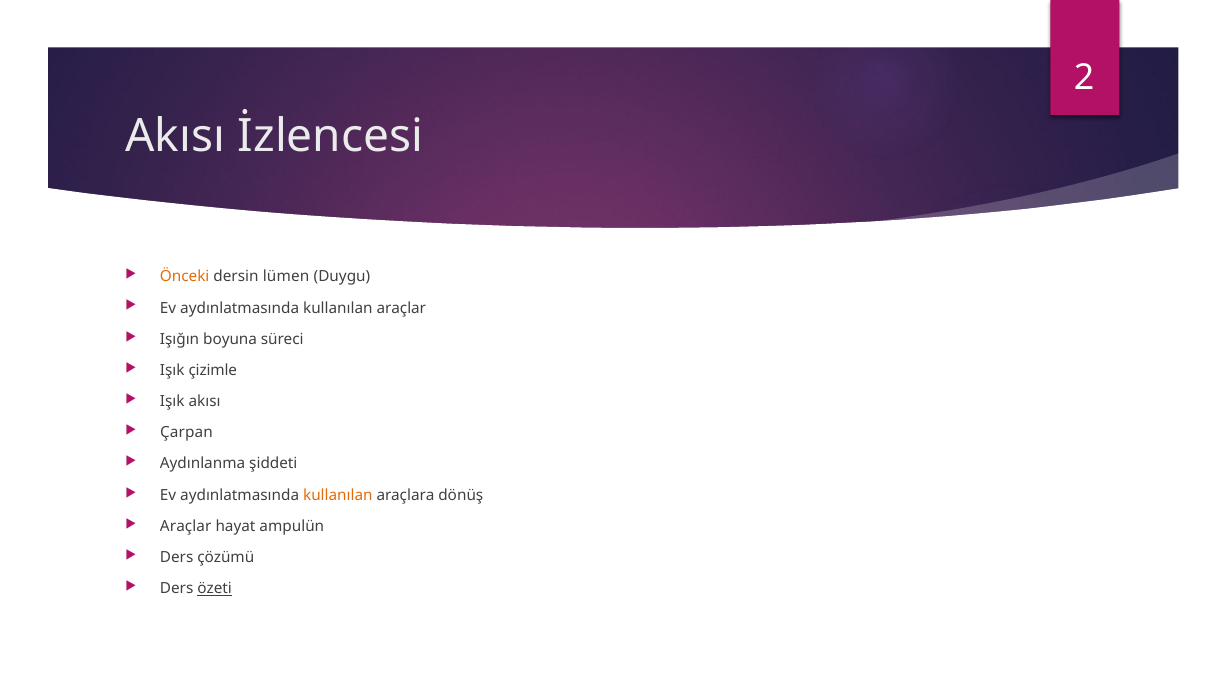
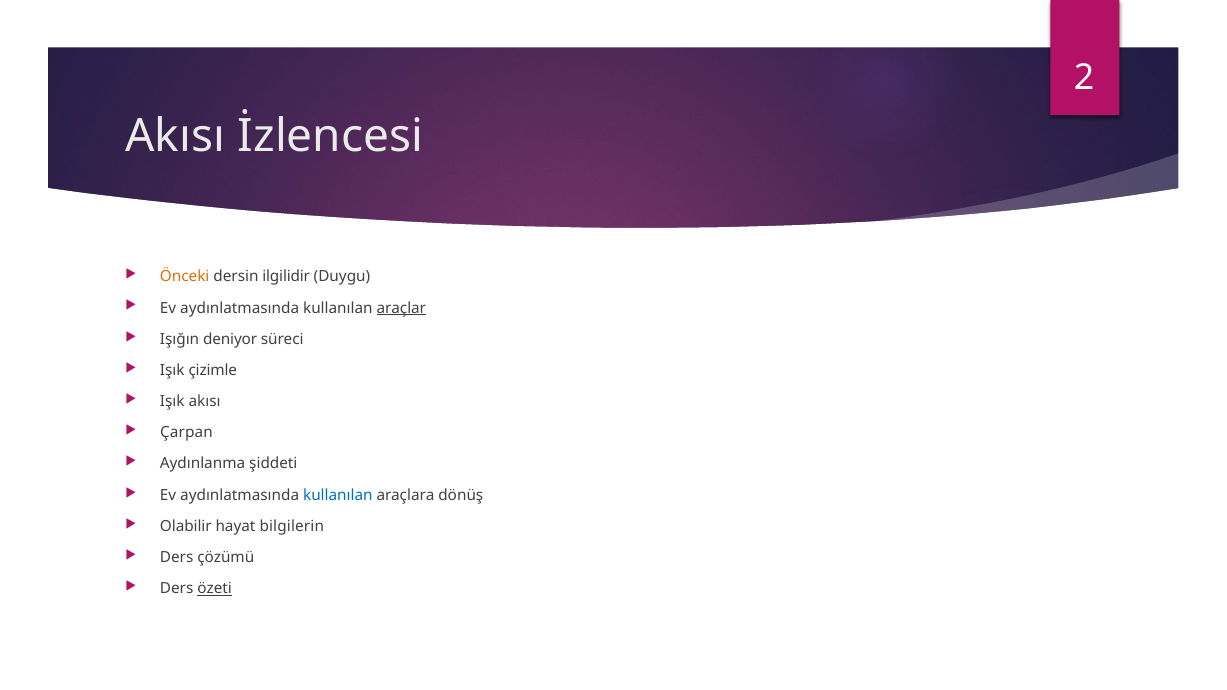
lümen: lümen -> ilgilidir (286, 277)
araçlar underline: none -> present (401, 308)
boyuna: boyuna -> deniyor (230, 339)
kullanılan colour: orange -> blue (338, 495)
Araçlar: Araçlar -> Olabilir (186, 526)
ampulün: ampulün -> bilgilerin (292, 526)
